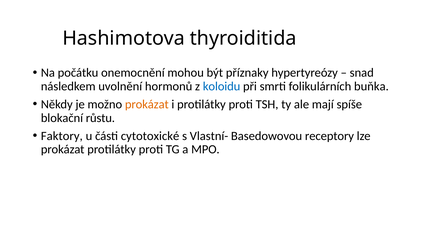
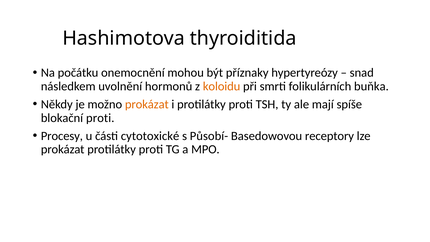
koloidu colour: blue -> orange (222, 86)
blokační růstu: růstu -> proti (100, 118)
Faktory: Faktory -> Procesy (62, 136)
Vlastní-: Vlastní- -> Působí- (209, 136)
